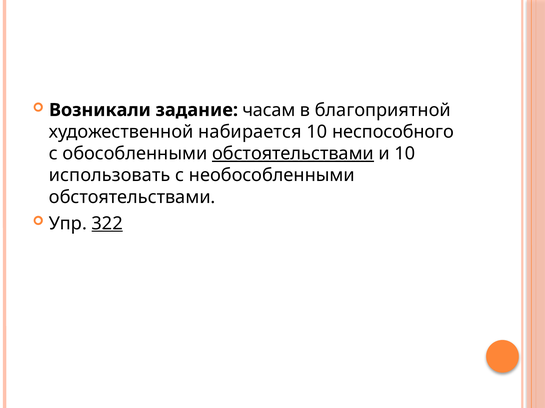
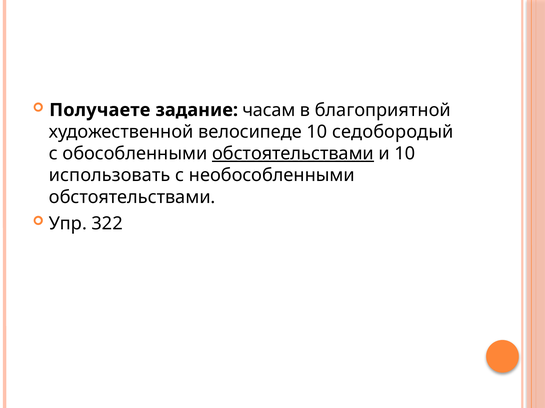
Возникали: Возникали -> Получаете (100, 110)
набирается: набирается -> велосипеде (250, 132)
неспособного: неспособного -> седобородый (393, 132)
322 underline: present -> none (107, 224)
